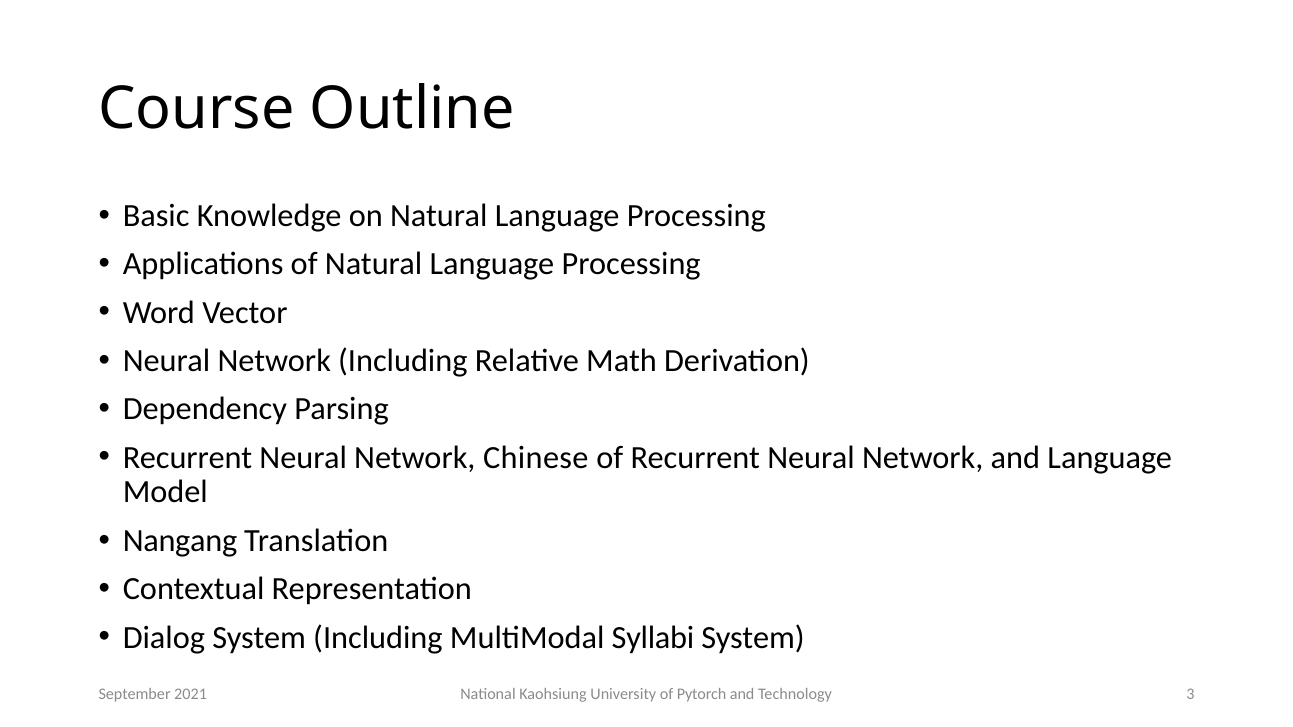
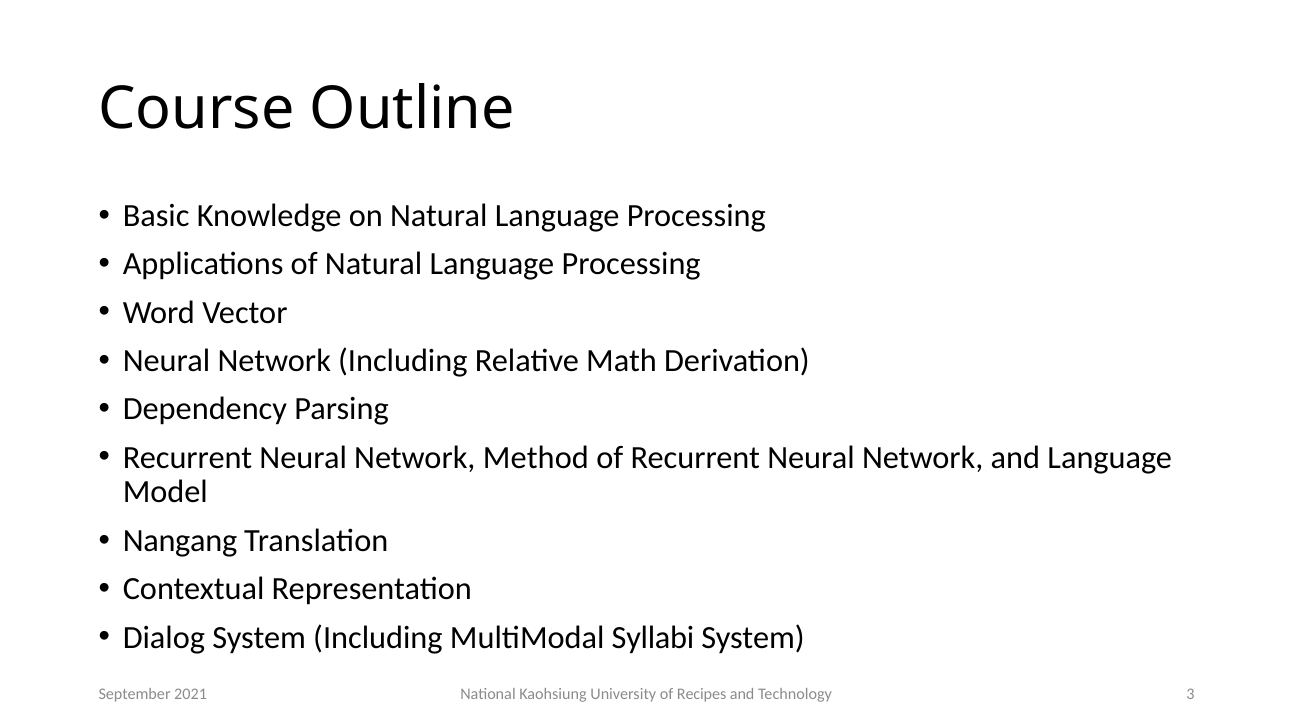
Chinese: Chinese -> Method (536, 458)
Pytorch: Pytorch -> Recipes (702, 694)
